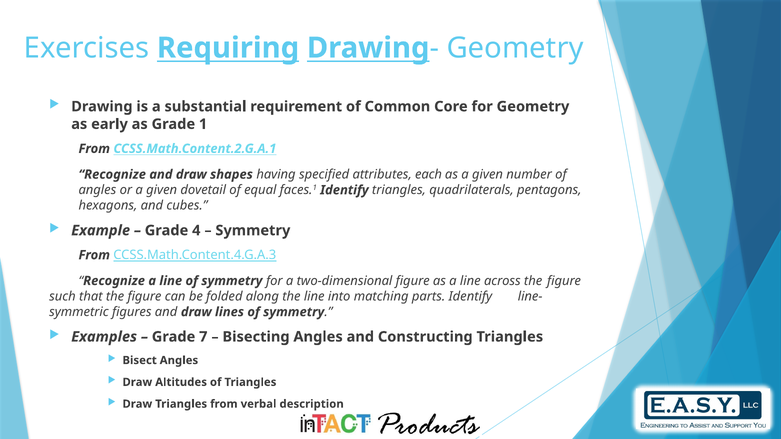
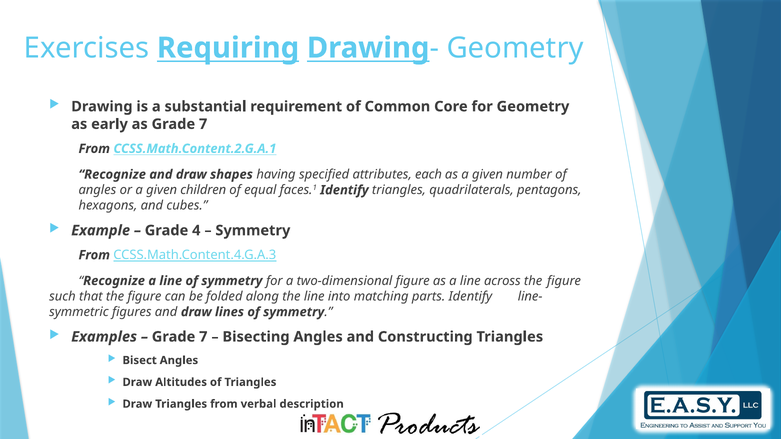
as Grade 1: 1 -> 7 (203, 124)
dovetail: dovetail -> children (203, 190)
